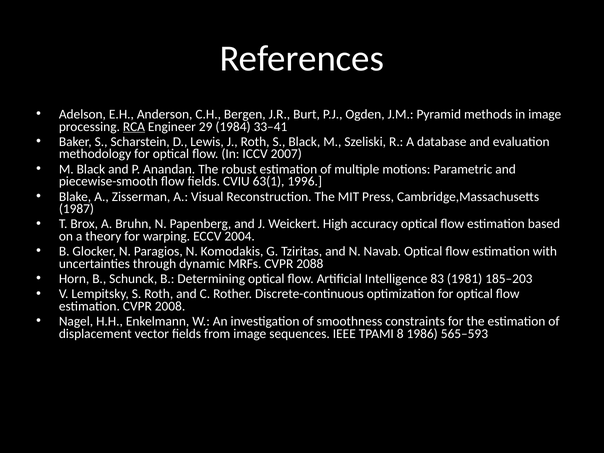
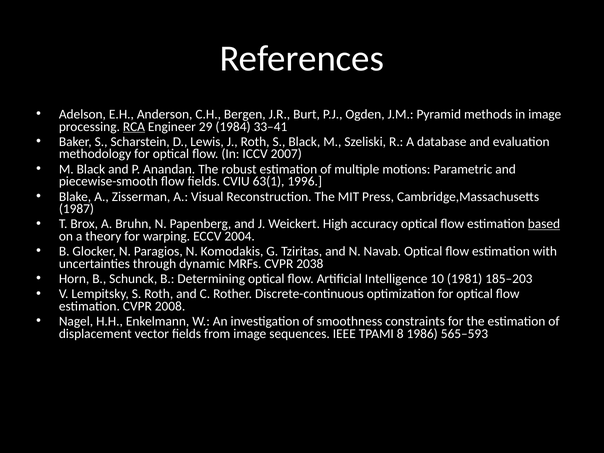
based underline: none -> present (544, 224)
2088: 2088 -> 2038 (310, 264)
83: 83 -> 10 (437, 279)
